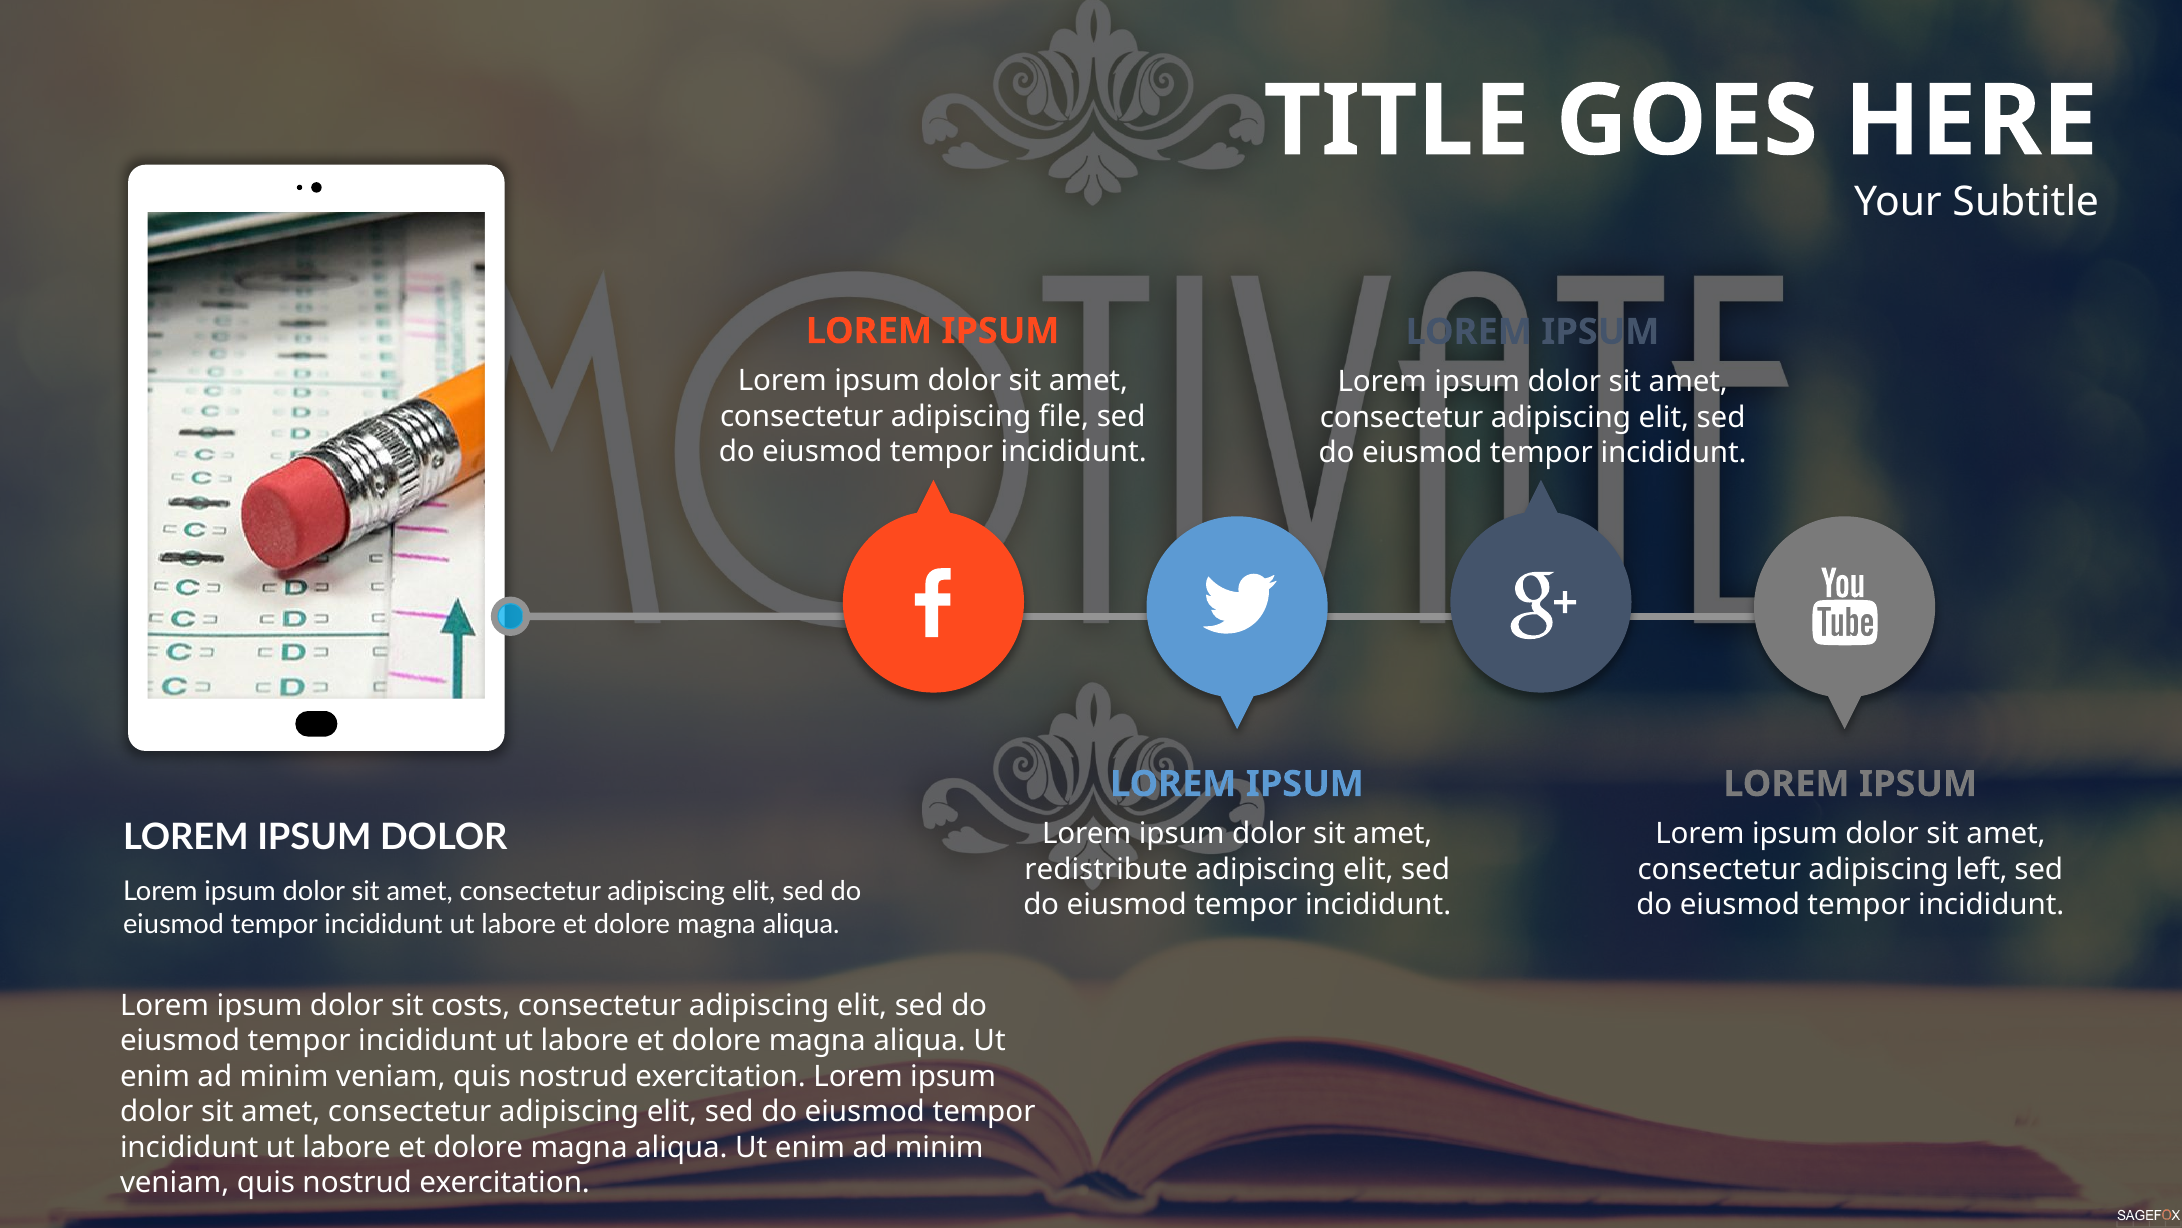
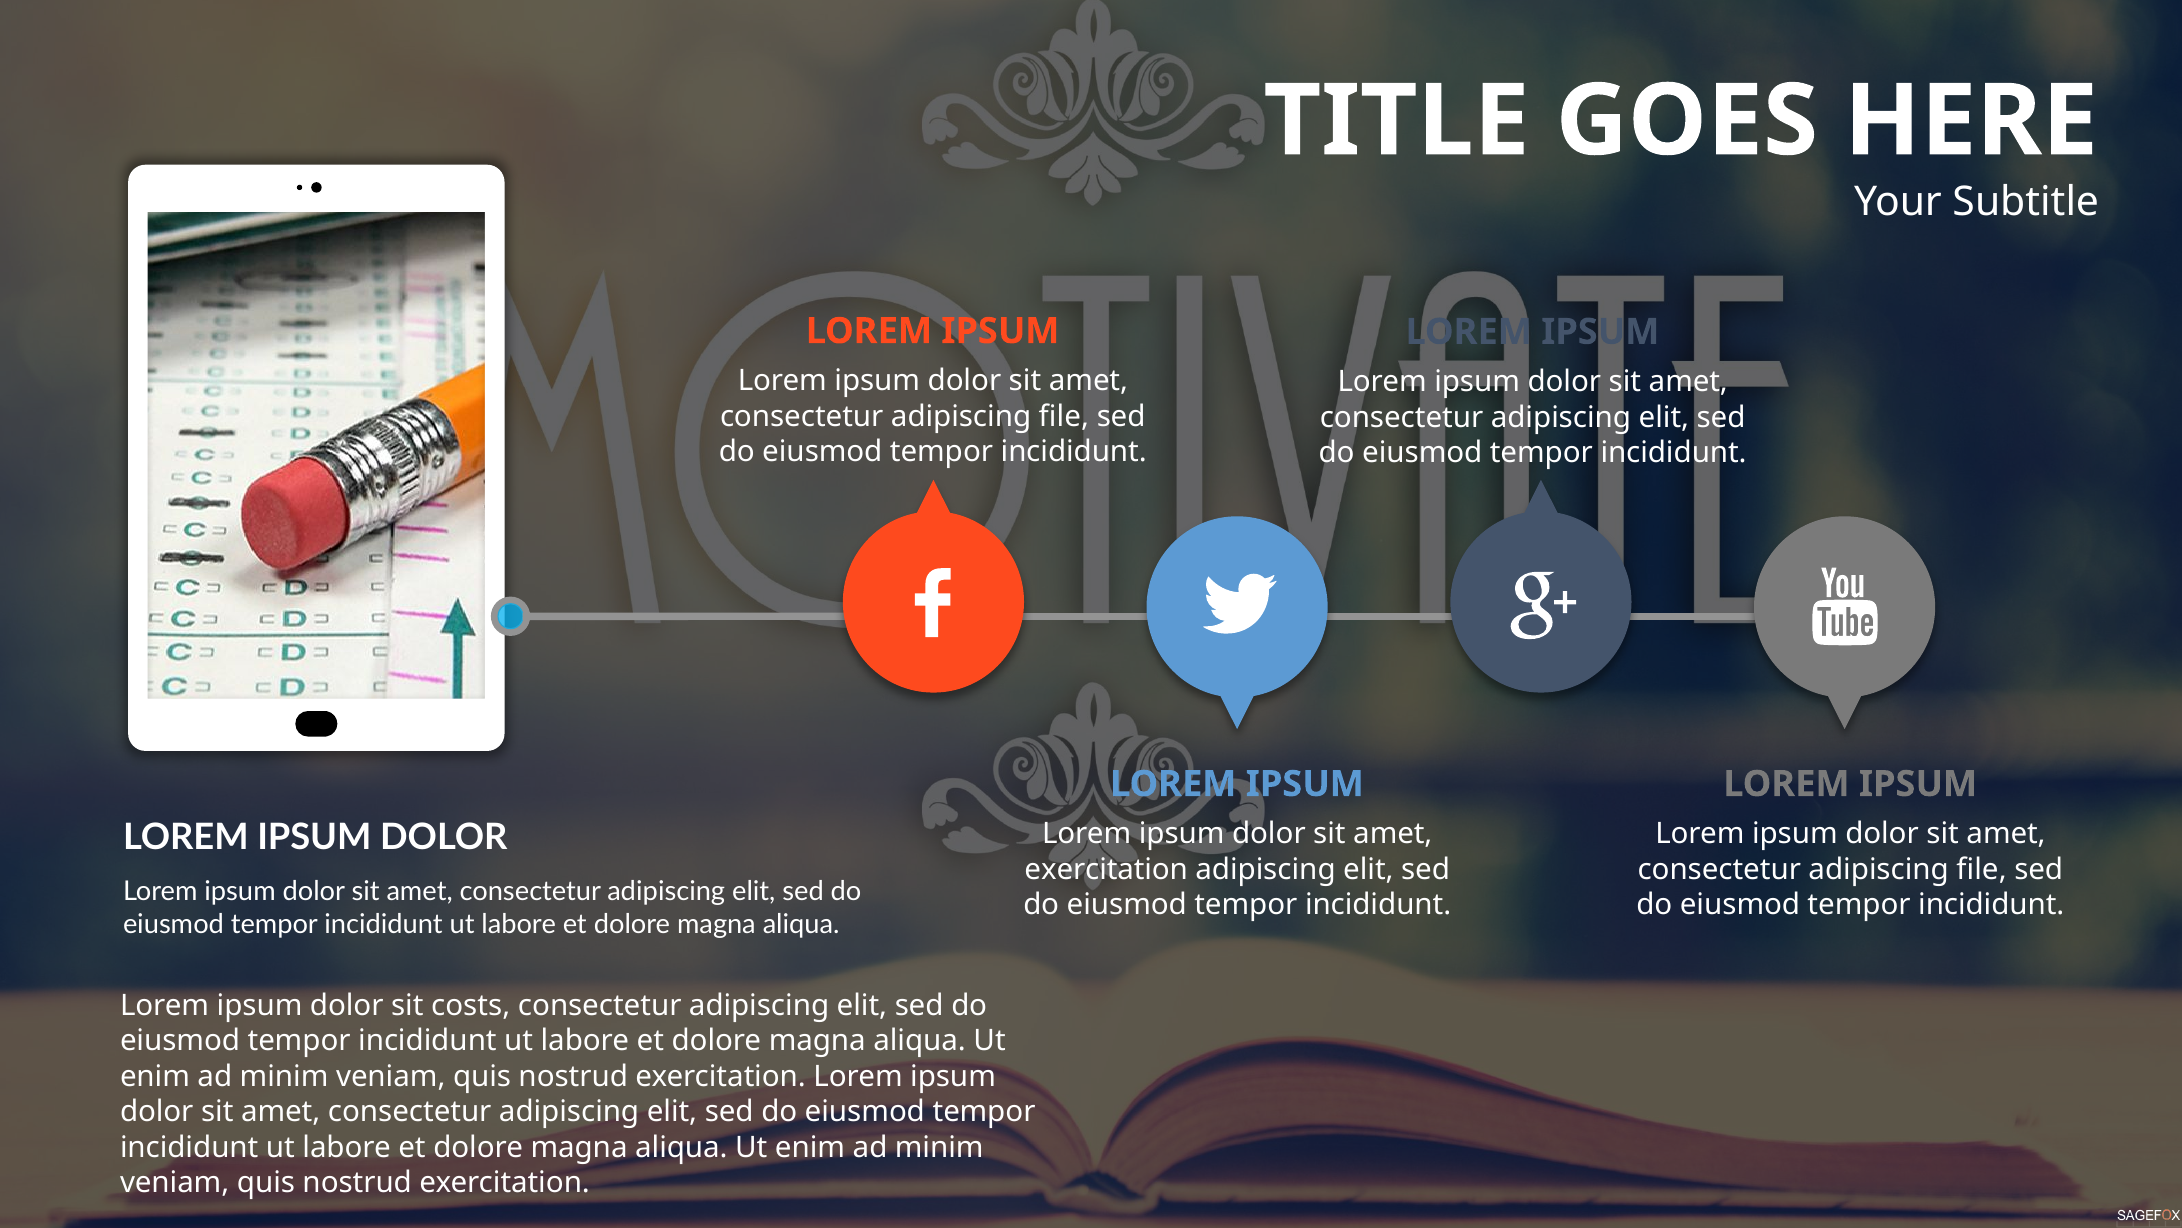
redistribute: redistribute -> exercitation (1106, 869)
left: left -> file (1982, 869)
